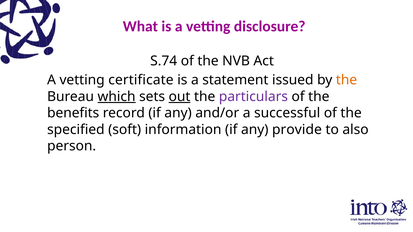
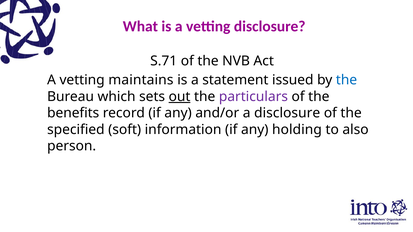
S.74: S.74 -> S.71 (164, 61)
certificate: certificate -> maintains (141, 80)
the colour: orange -> blue (347, 80)
which underline: present -> none (117, 97)
a successful: successful -> disclosure (287, 113)
provide: provide -> holding (297, 130)
